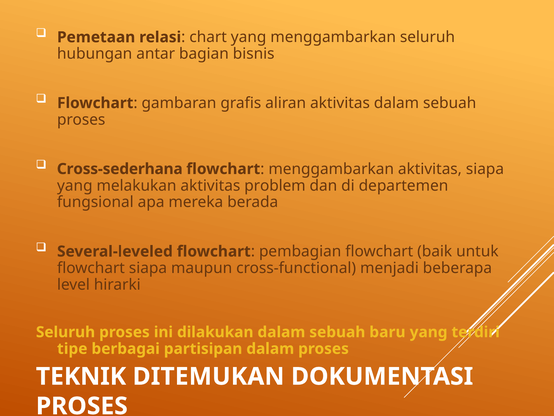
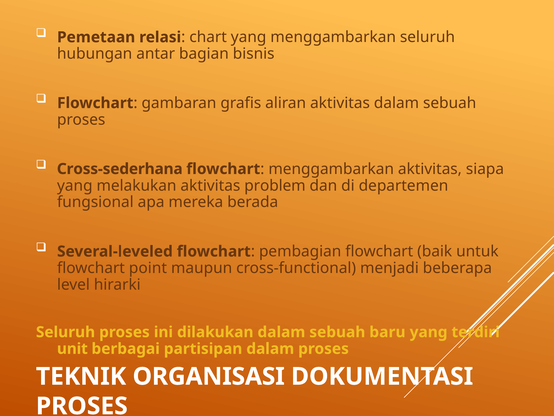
flowchart siapa: siapa -> point (148, 268)
tipe: tipe -> unit (72, 348)
DITEMUKAN: DITEMUKAN -> ORGANISASI (209, 376)
